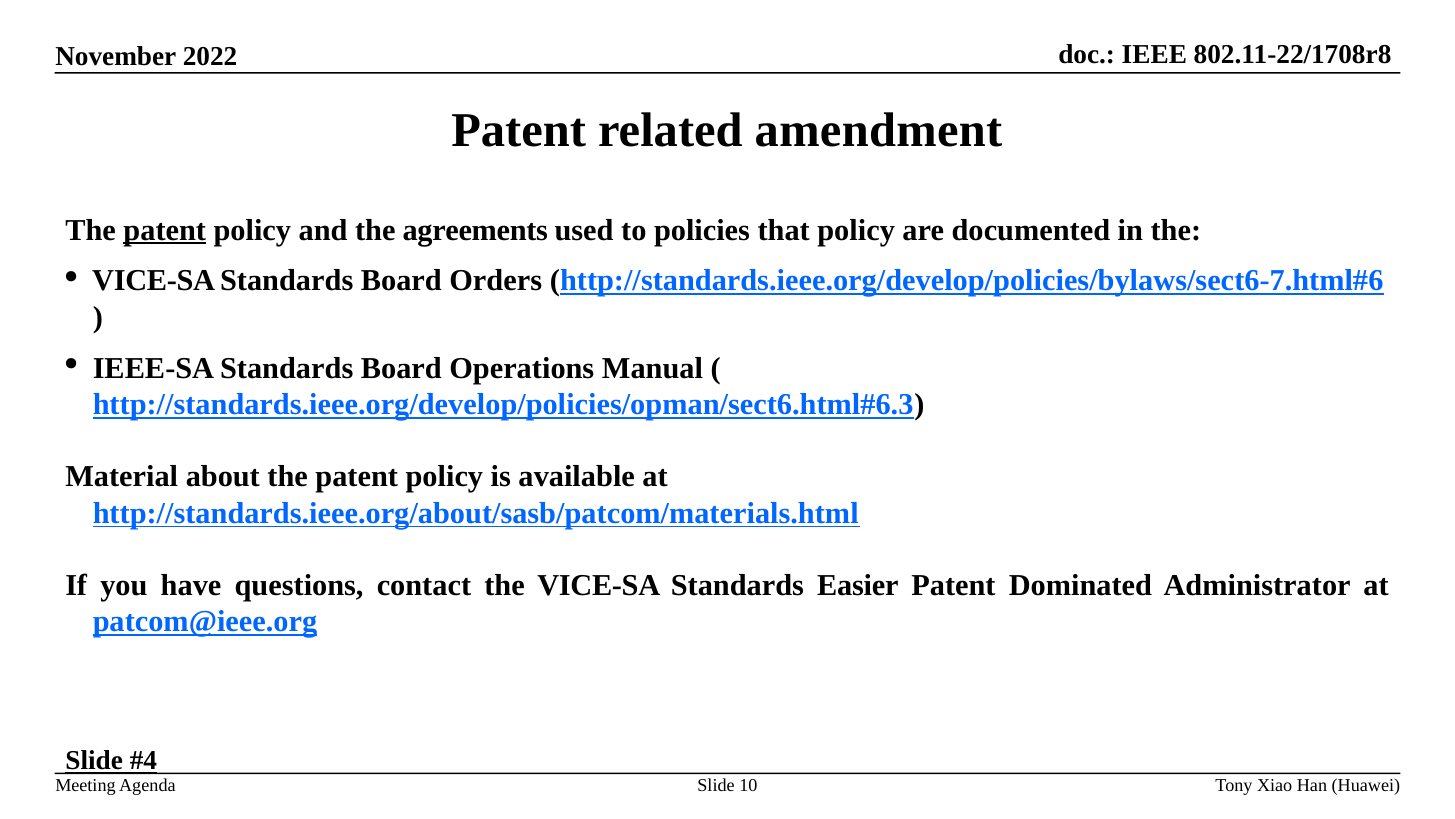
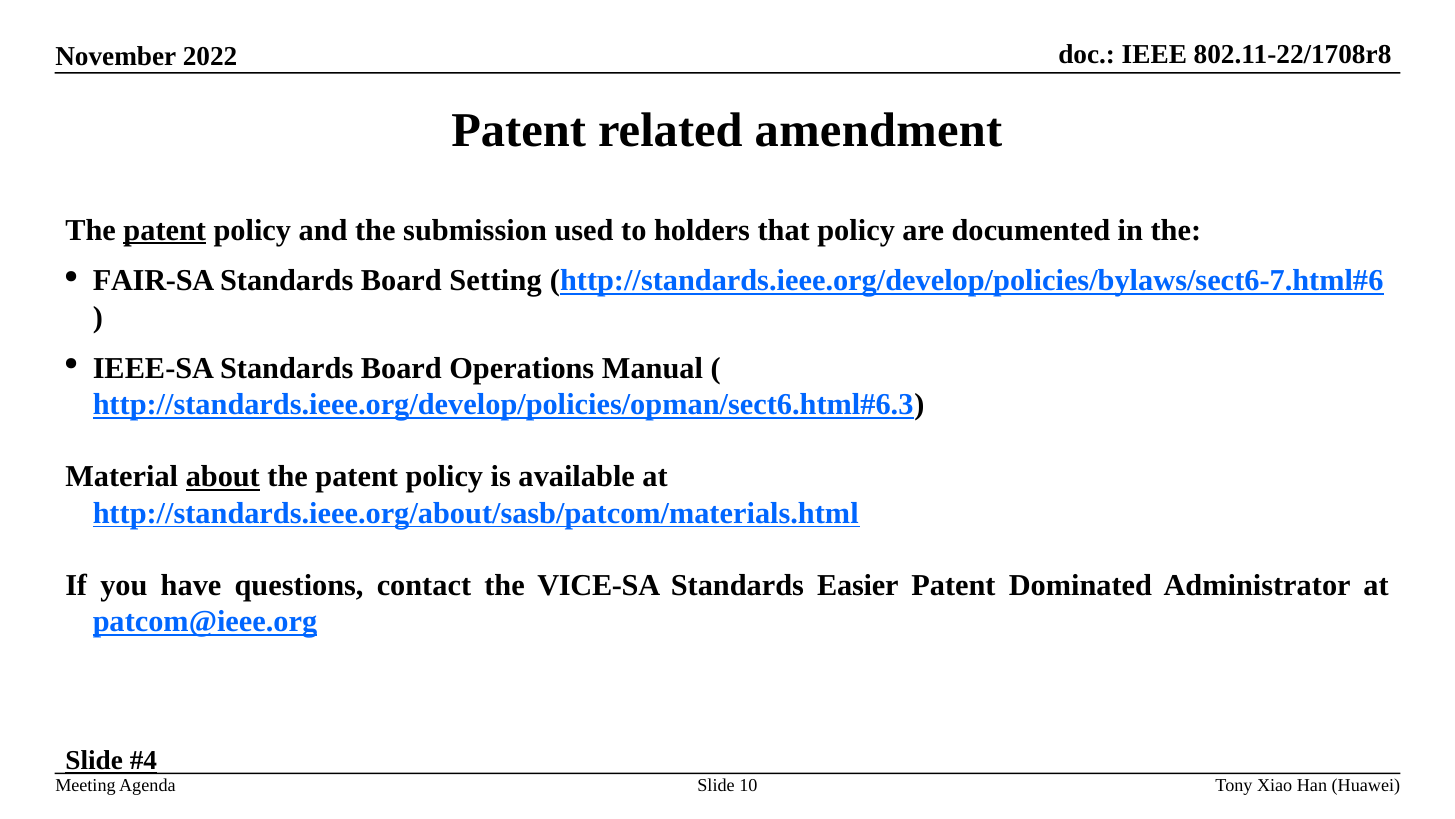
agreements: agreements -> submission (475, 230)
policies: policies -> holders (702, 230)
VICE-SA: VICE-SA -> FAIR-SA (154, 281)
Orders: Orders -> Setting (496, 281)
about underline: none -> present (223, 476)
